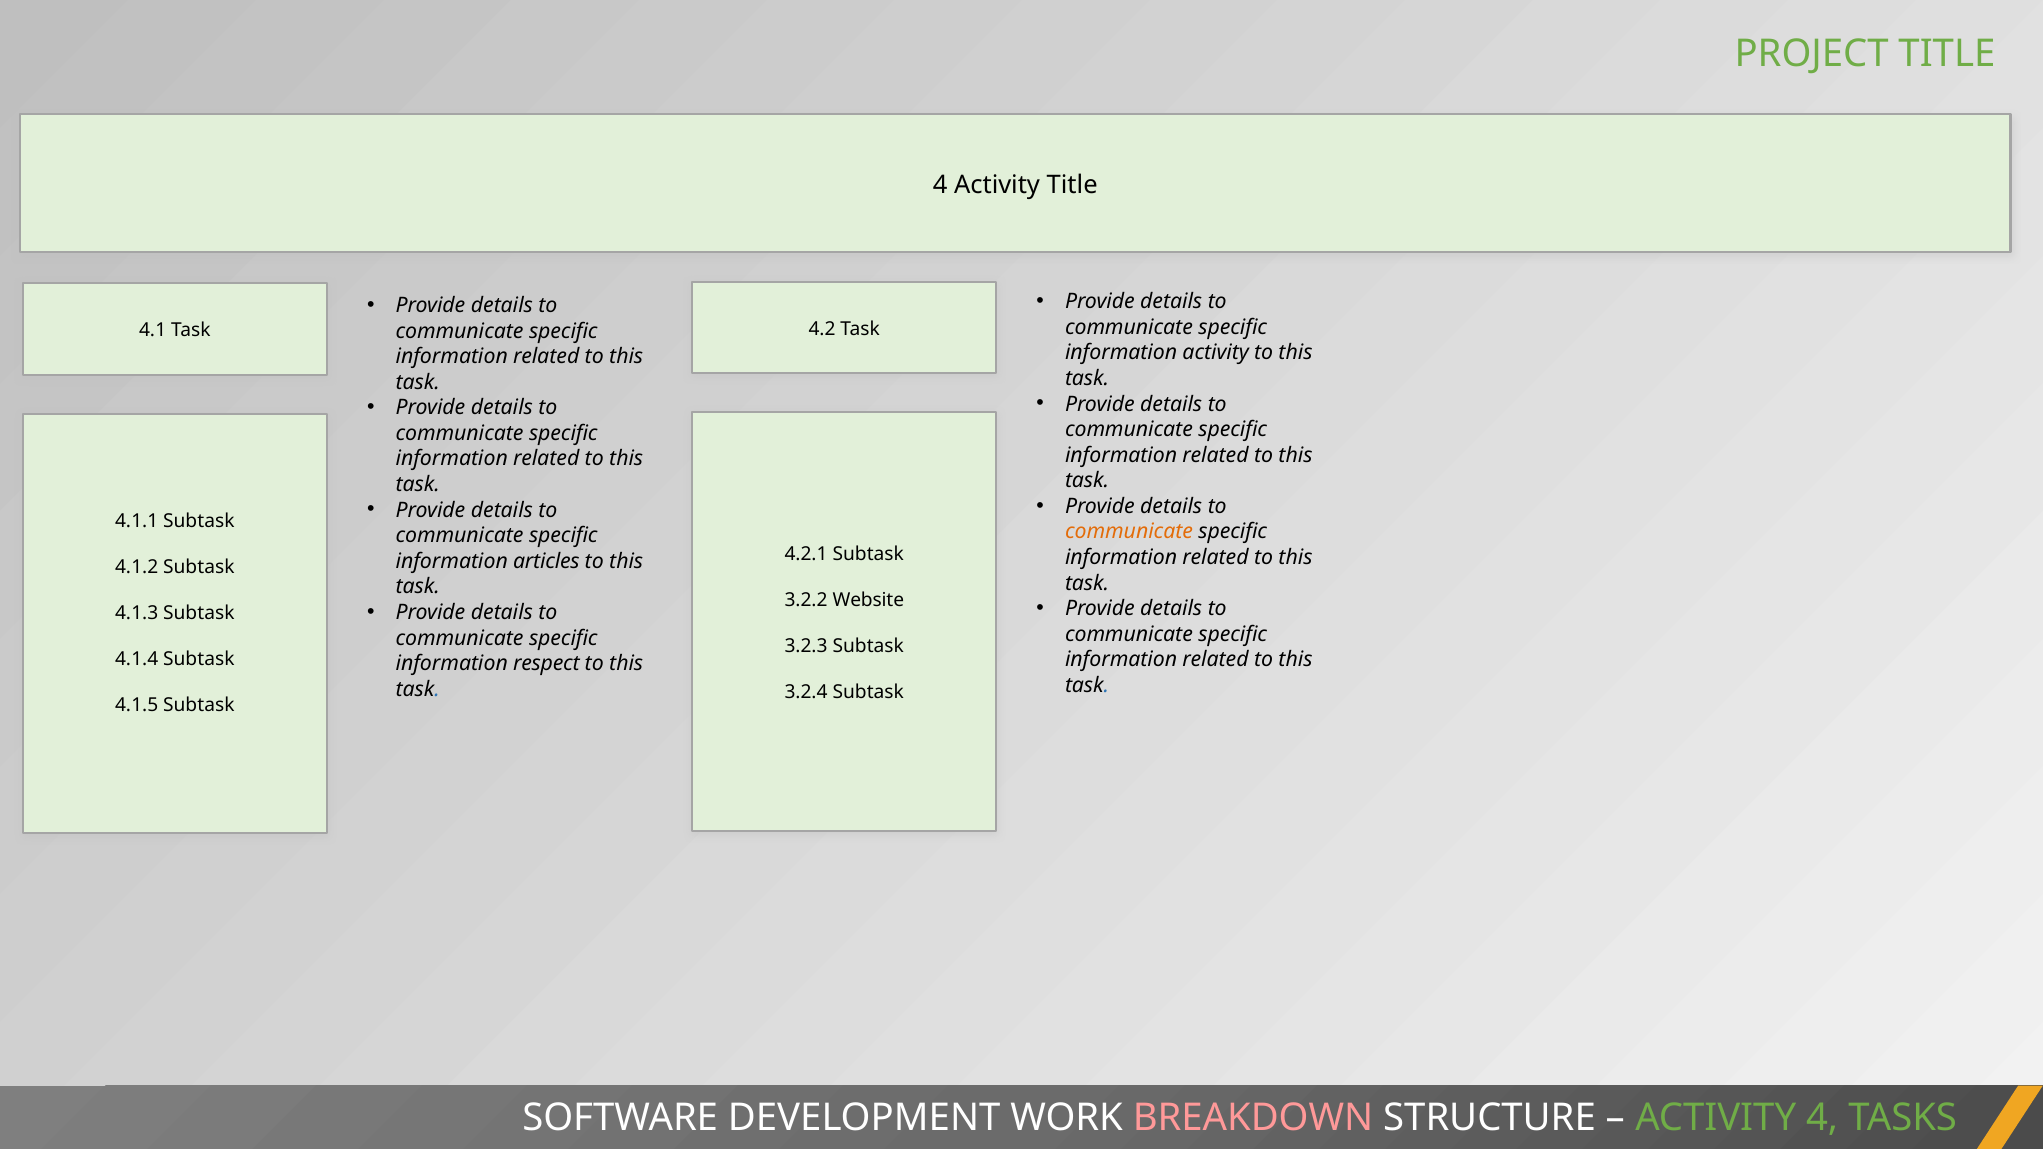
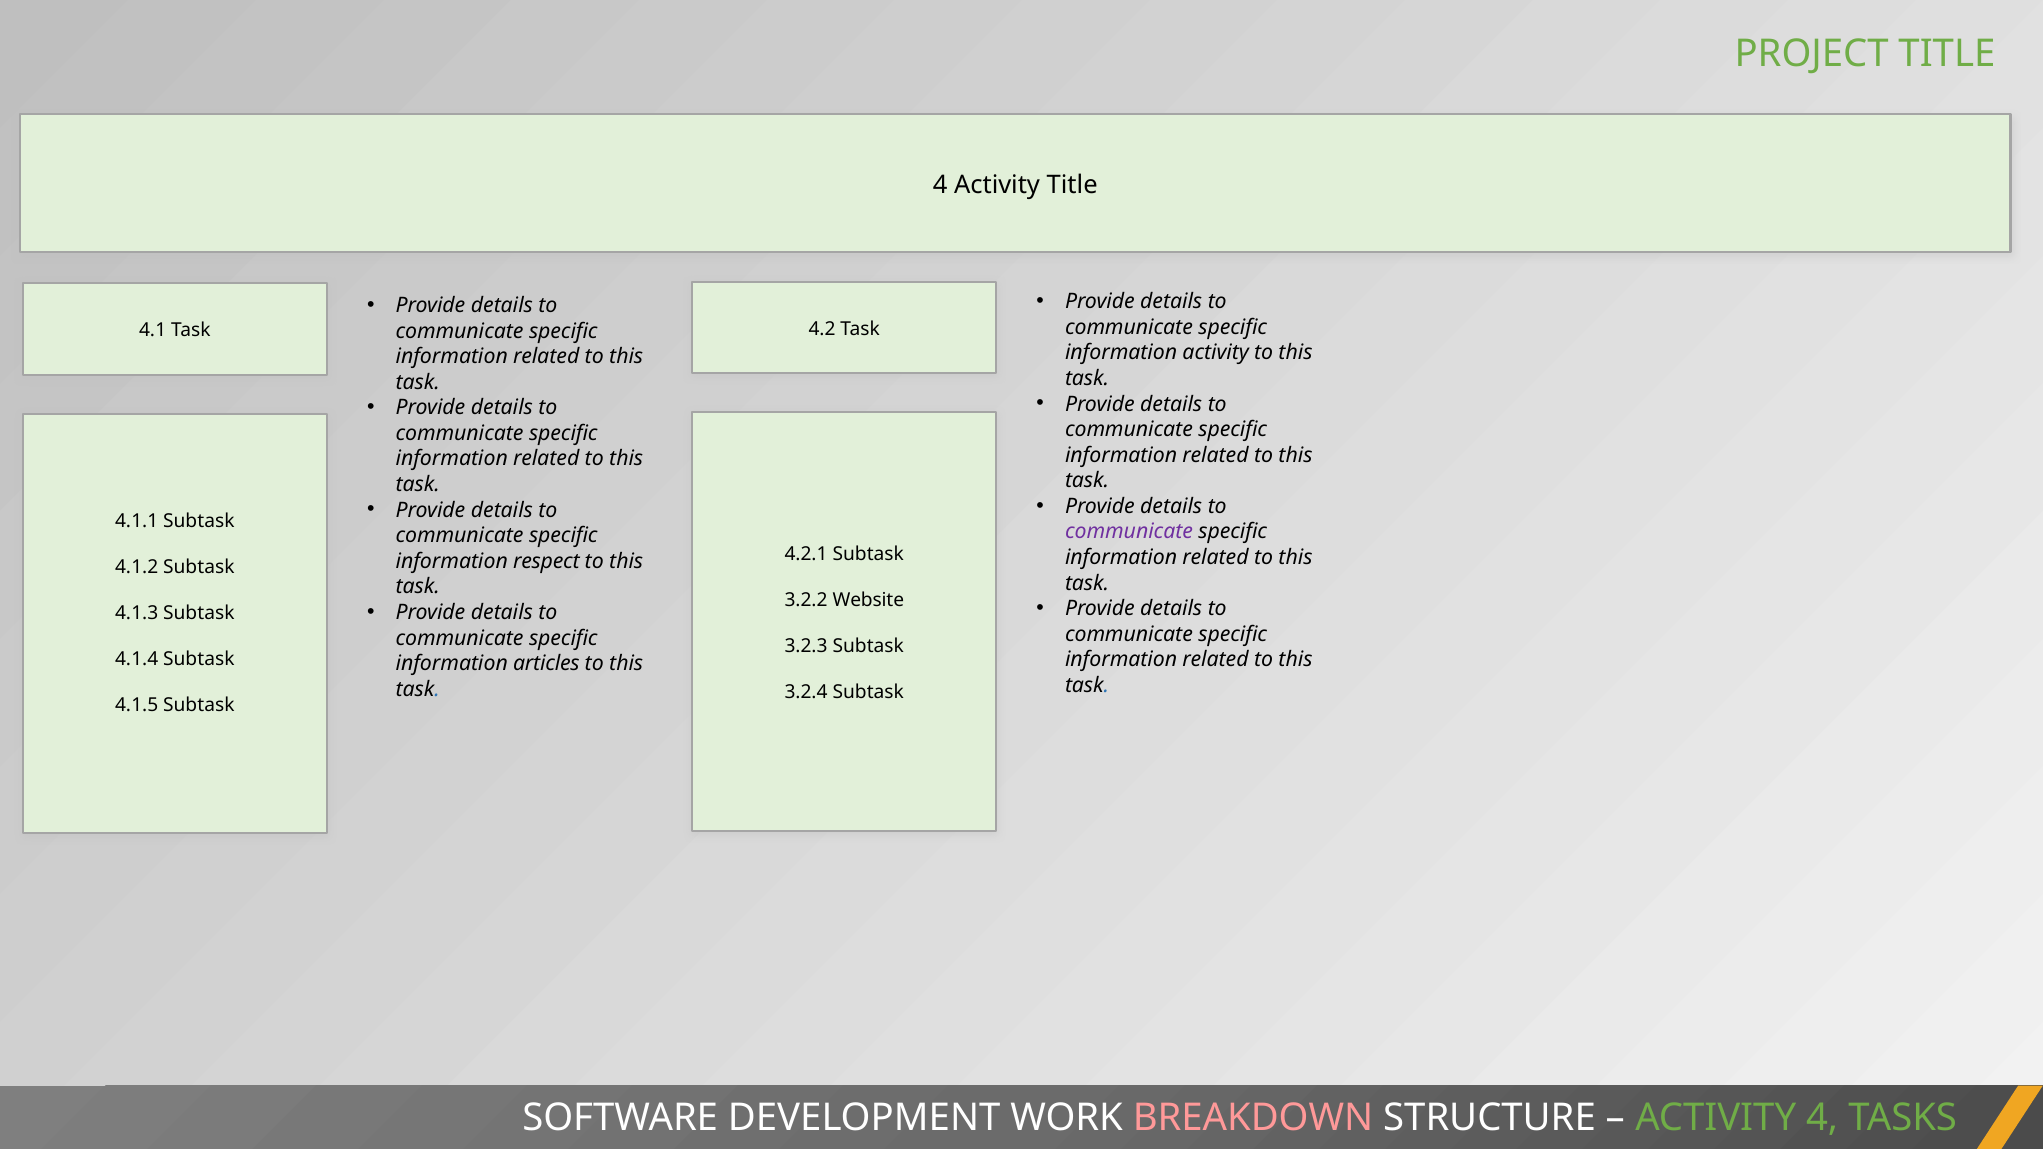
communicate colour: orange -> purple (1129, 532)
articles: articles -> respect (546, 561)
respect: respect -> articles (546, 664)
